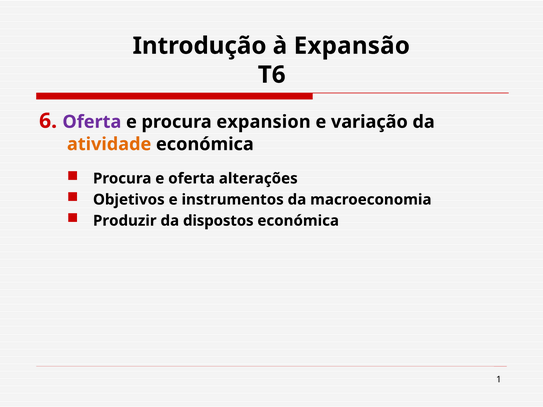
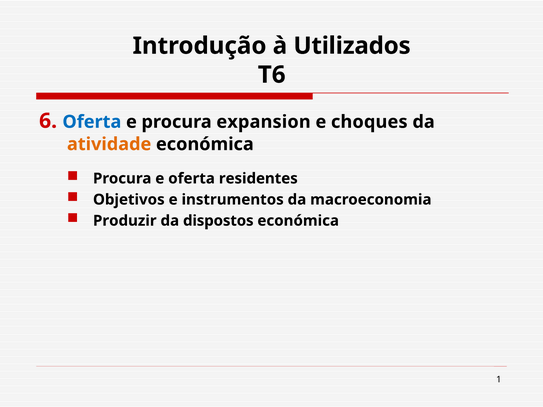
Expansão: Expansão -> Utilizados (352, 46)
Oferta colour: purple -> blue (92, 122)
variação: variação -> choques (369, 122)
alterações: alterações -> residentes (258, 179)
